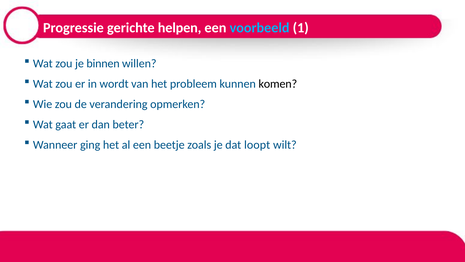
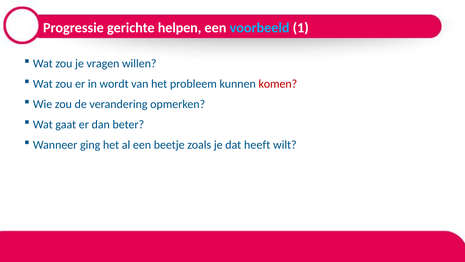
binnen: binnen -> vragen (103, 63)
komen colour: black -> red (278, 84)
loopt: loopt -> heeft (257, 145)
